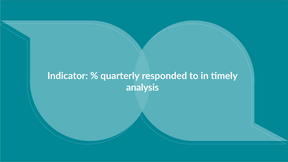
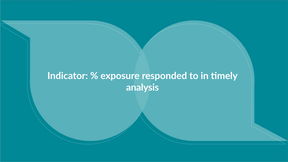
quarterly: quarterly -> exposure (120, 76)
